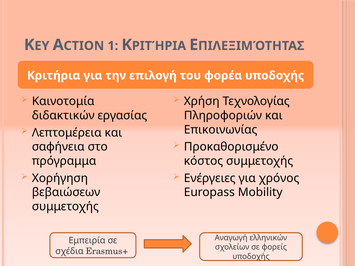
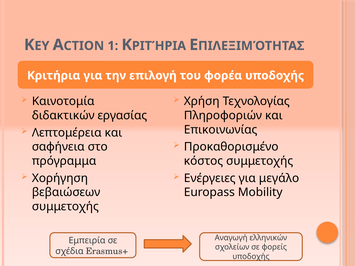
χρόνος: χρόνος -> μεγάλο (279, 178)
